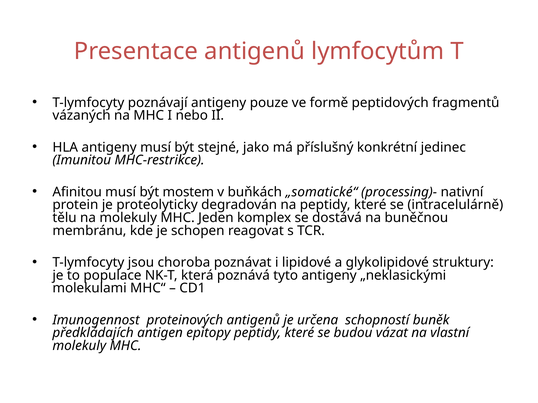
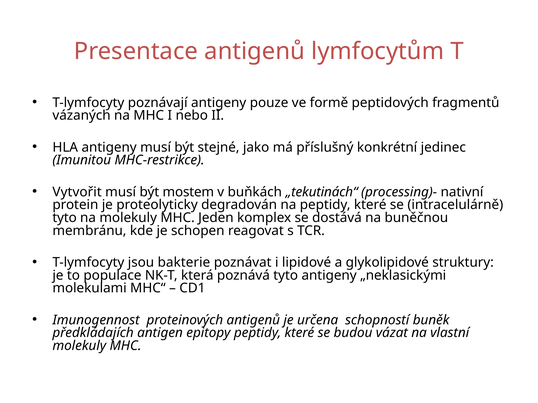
Afinitou: Afinitou -> Vytvořit (77, 192)
„somatické“: „somatické“ -> „tekutinách“ (322, 192)
tělu: tělu -> tyto (65, 218)
choroba: choroba -> bakterie (184, 263)
